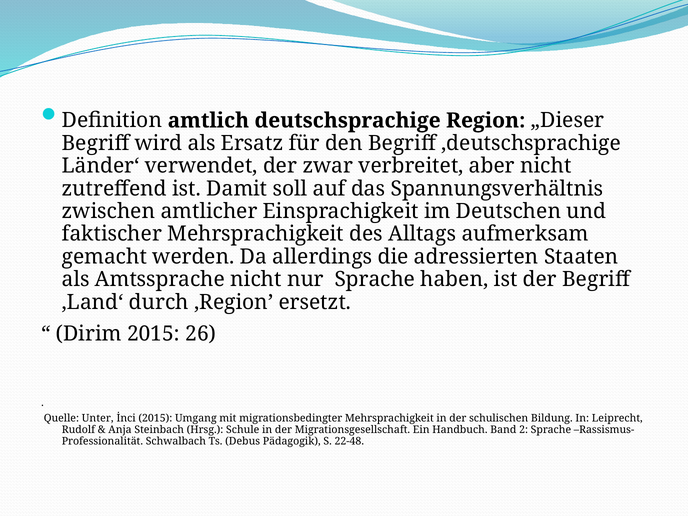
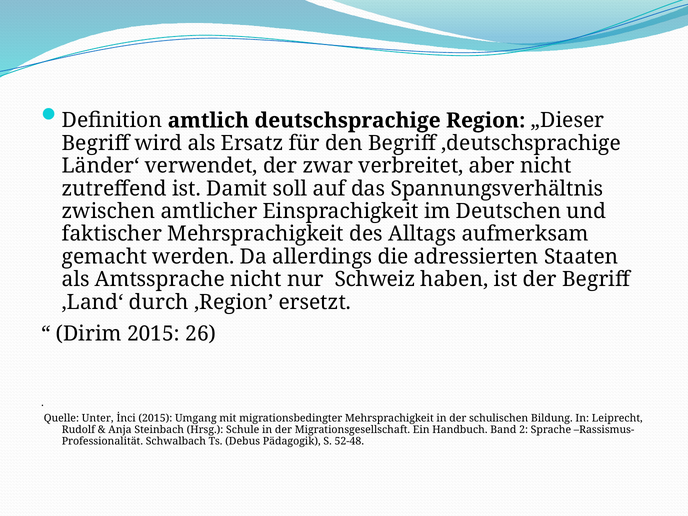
nur Sprache: Sprache -> Schweiz (375, 279)
22-48: 22-48 -> 52-48 (349, 441)
